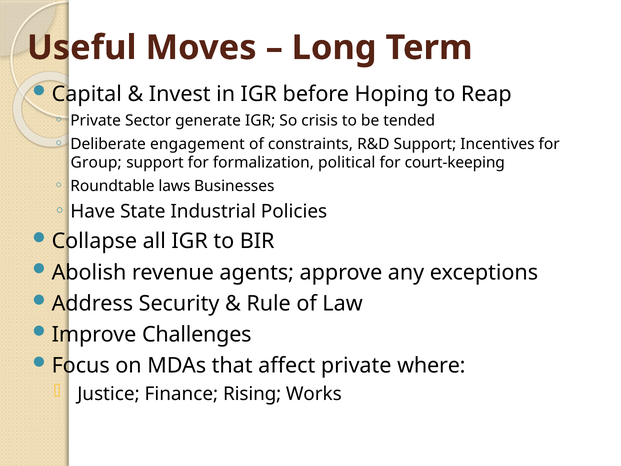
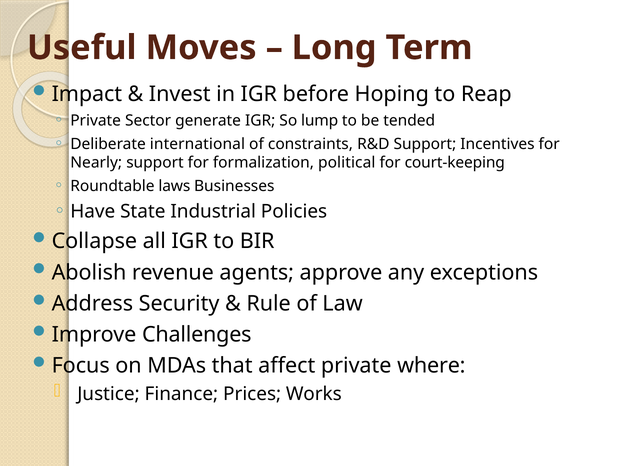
Capital: Capital -> Impact (87, 94)
crisis: crisis -> lump (320, 120)
engagement: engagement -> international (197, 144)
Group: Group -> Nearly (96, 162)
Rising: Rising -> Prices (252, 394)
